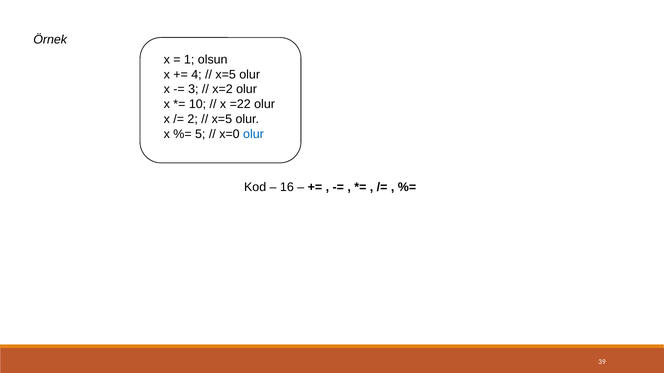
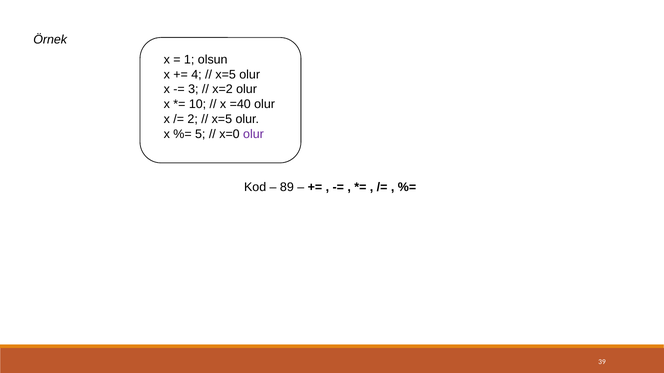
=22: =22 -> =40 (240, 104)
olur colour: blue -> purple (253, 134)
16: 16 -> 89 (287, 187)
